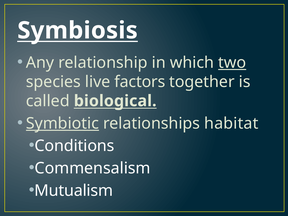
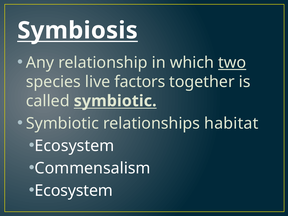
called biological: biological -> symbiotic (115, 101)
Symbiotic underline: present -> none (62, 123)
Conditions: Conditions -> Ecosystem (74, 146)
Mutualism: Mutualism -> Ecosystem (74, 191)
